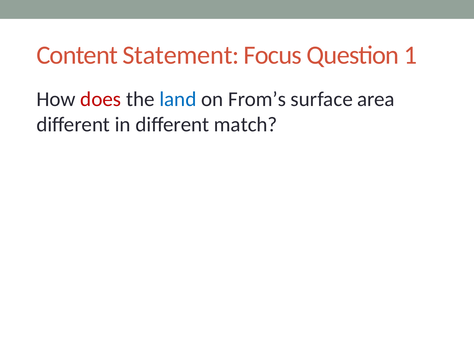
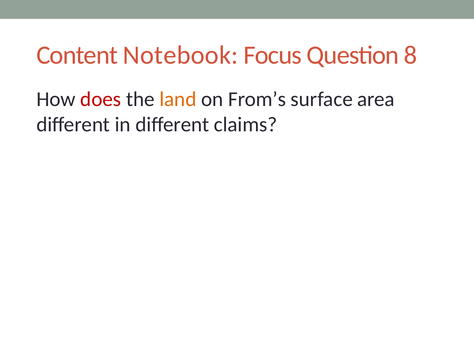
Statement: Statement -> Notebook (181, 55)
1: 1 -> 8 (410, 55)
land colour: blue -> orange (178, 99)
match: match -> claims (246, 125)
